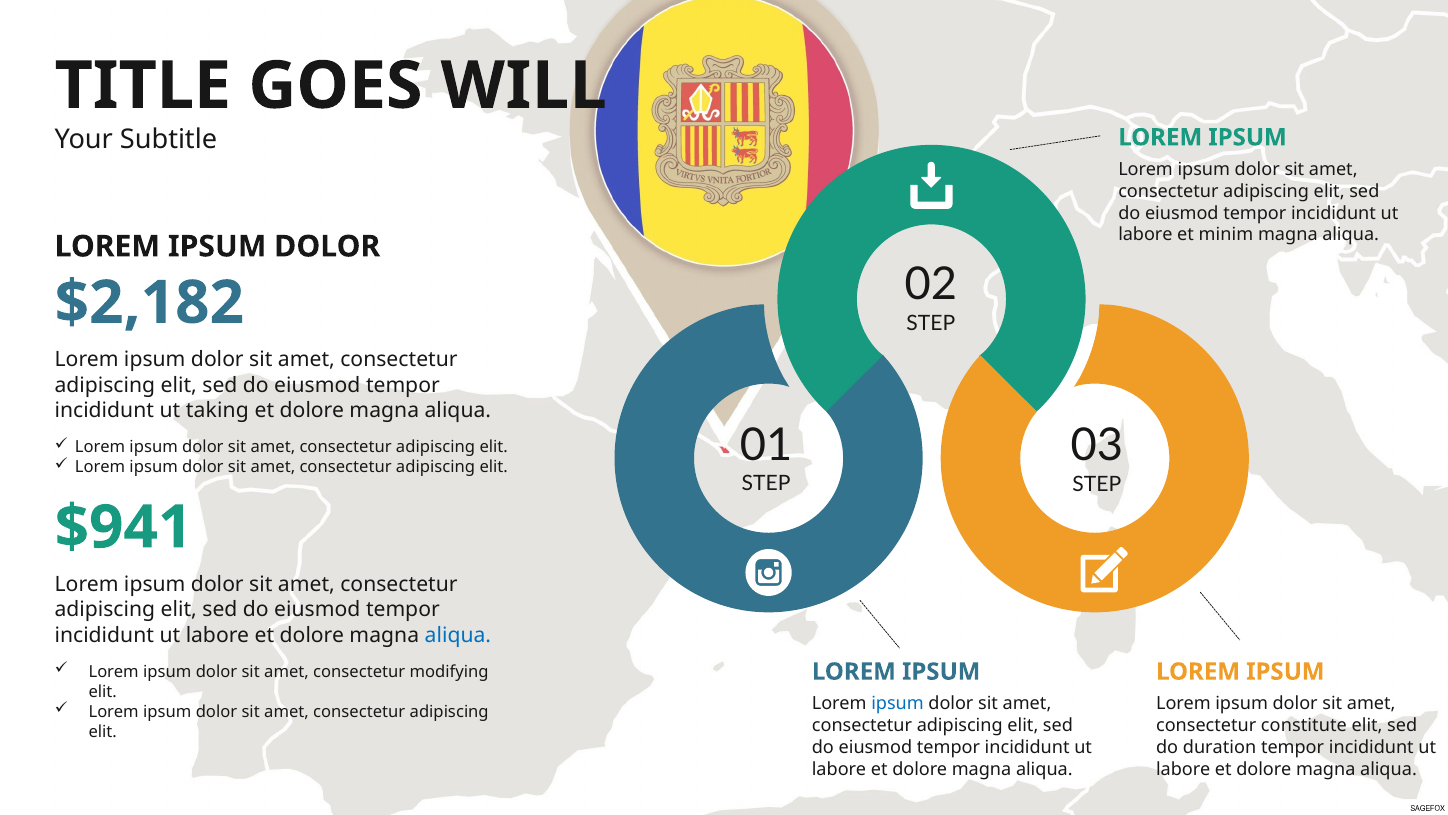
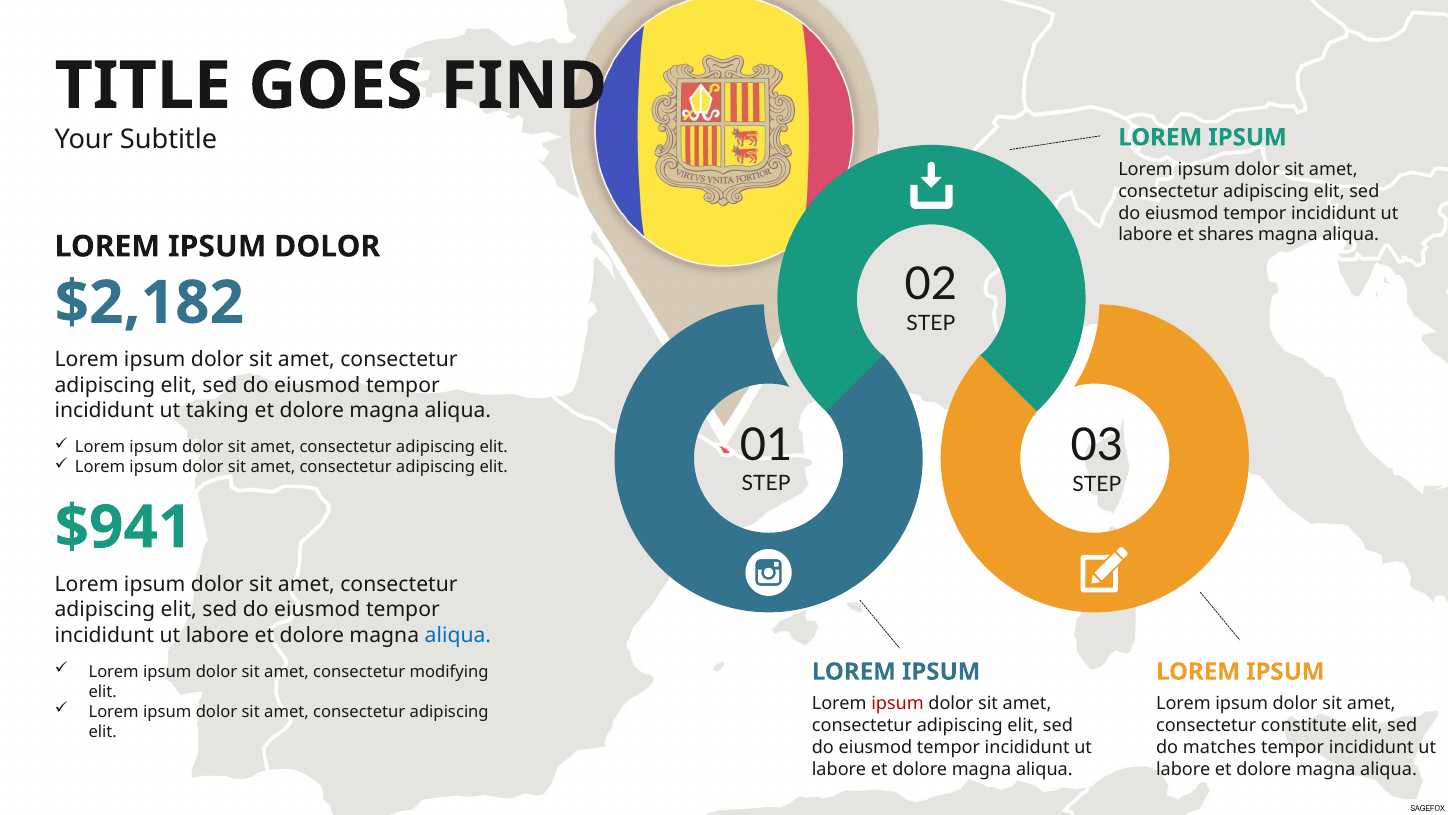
WILL: WILL -> FIND (524, 86)
minim: minim -> shares (1226, 235)
ipsum colour: blue -> red (898, 703)
duration: duration -> matches (1220, 747)
